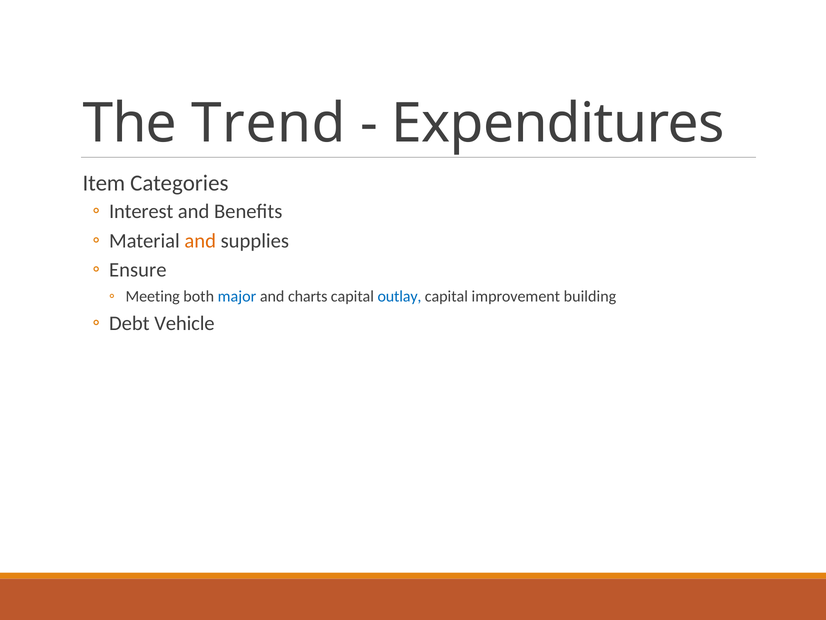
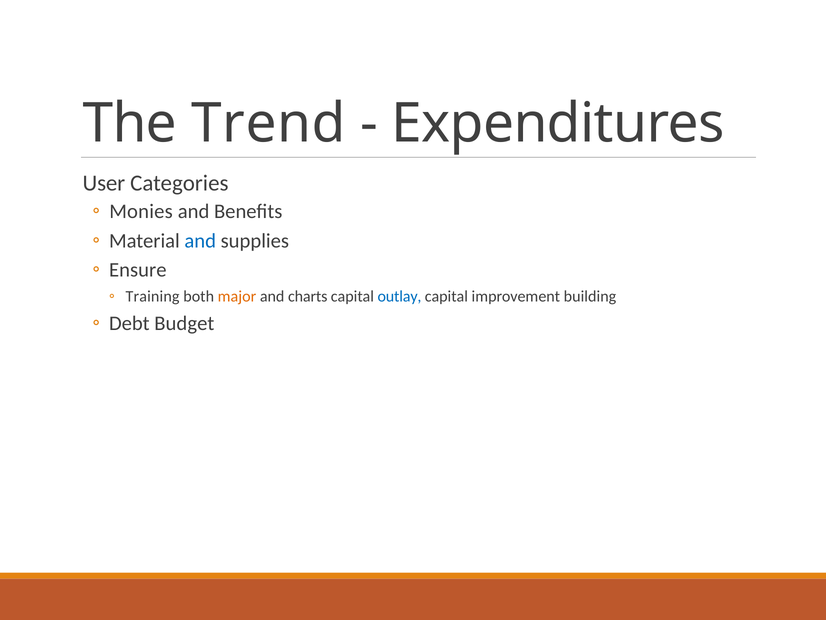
Item: Item -> User (104, 183)
Interest: Interest -> Monies (141, 211)
and colour: orange -> blue (200, 240)
Meeting: Meeting -> Training (153, 296)
major colour: blue -> orange (237, 296)
Vehicle: Vehicle -> Budget (184, 323)
